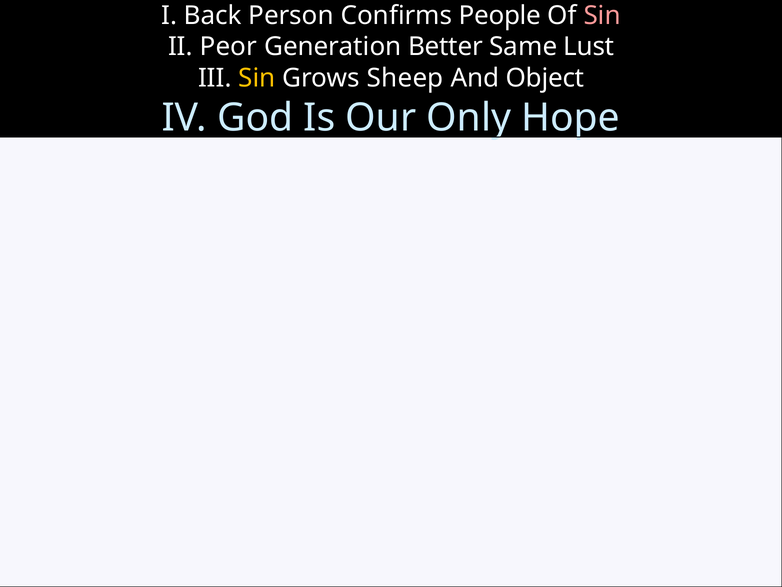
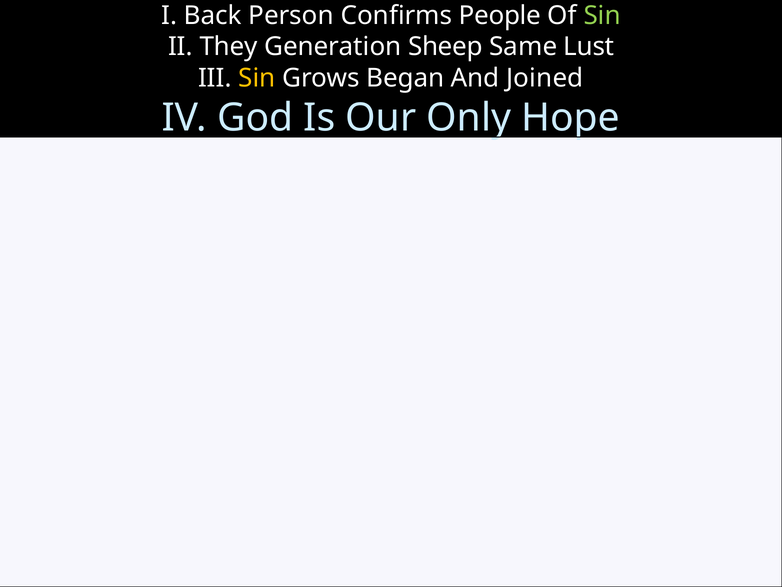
Sin colour: pink -> light green (602, 15)
Peor: Peor -> They (229, 47)
Better: Better -> Sheep (445, 47)
Sheep: Sheep -> Began (405, 78)
Object: Object -> Joined (545, 78)
